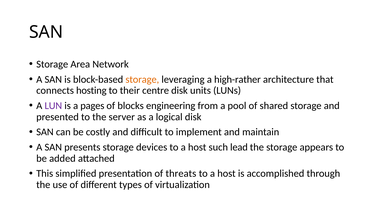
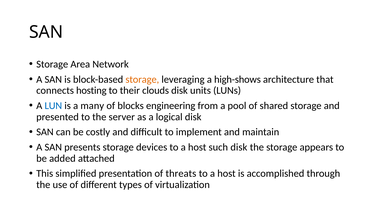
high-rather: high-rather -> high-shows (237, 79)
centre: centre -> clouds (156, 90)
LUN colour: purple -> blue (53, 106)
pages: pages -> many (92, 106)
such lead: lead -> disk (239, 147)
